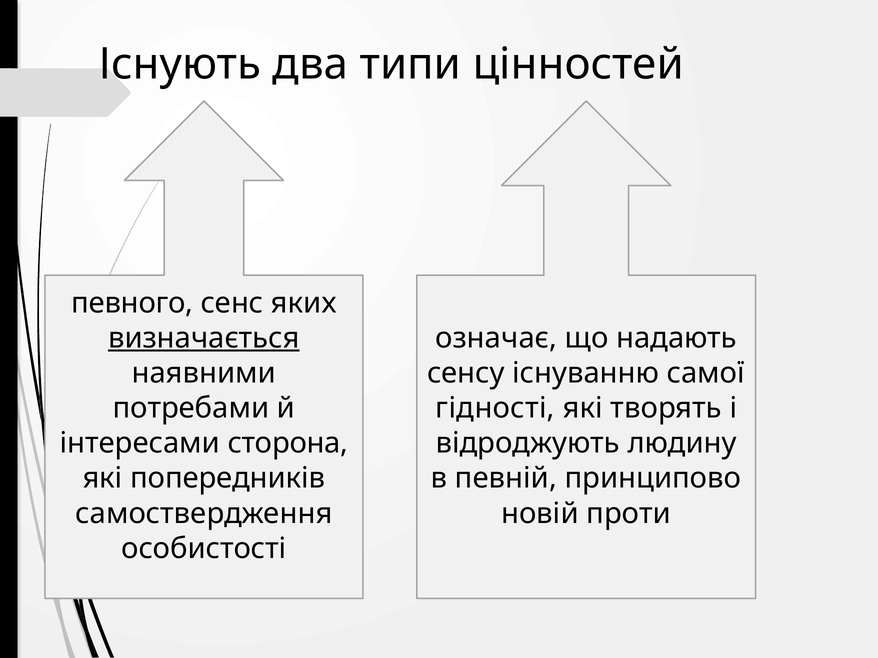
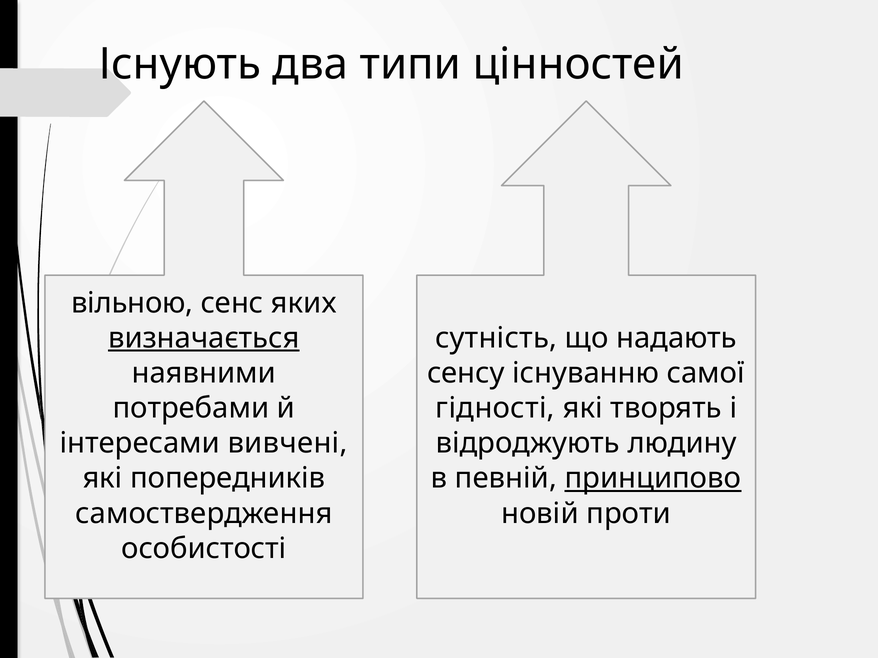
певного: певного -> вільною (132, 303)
означає: означає -> сутність (496, 338)
сторона: сторона -> вивчені (288, 444)
принципово underline: none -> present (653, 479)
